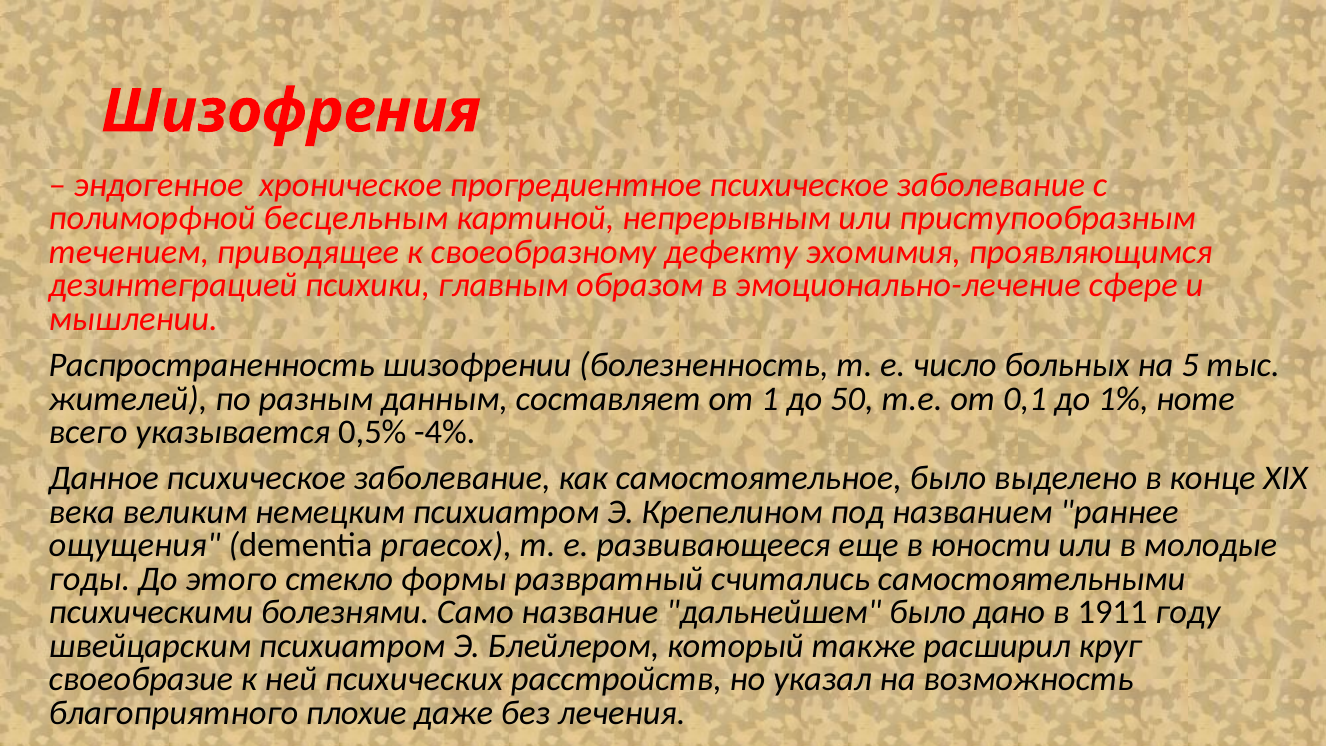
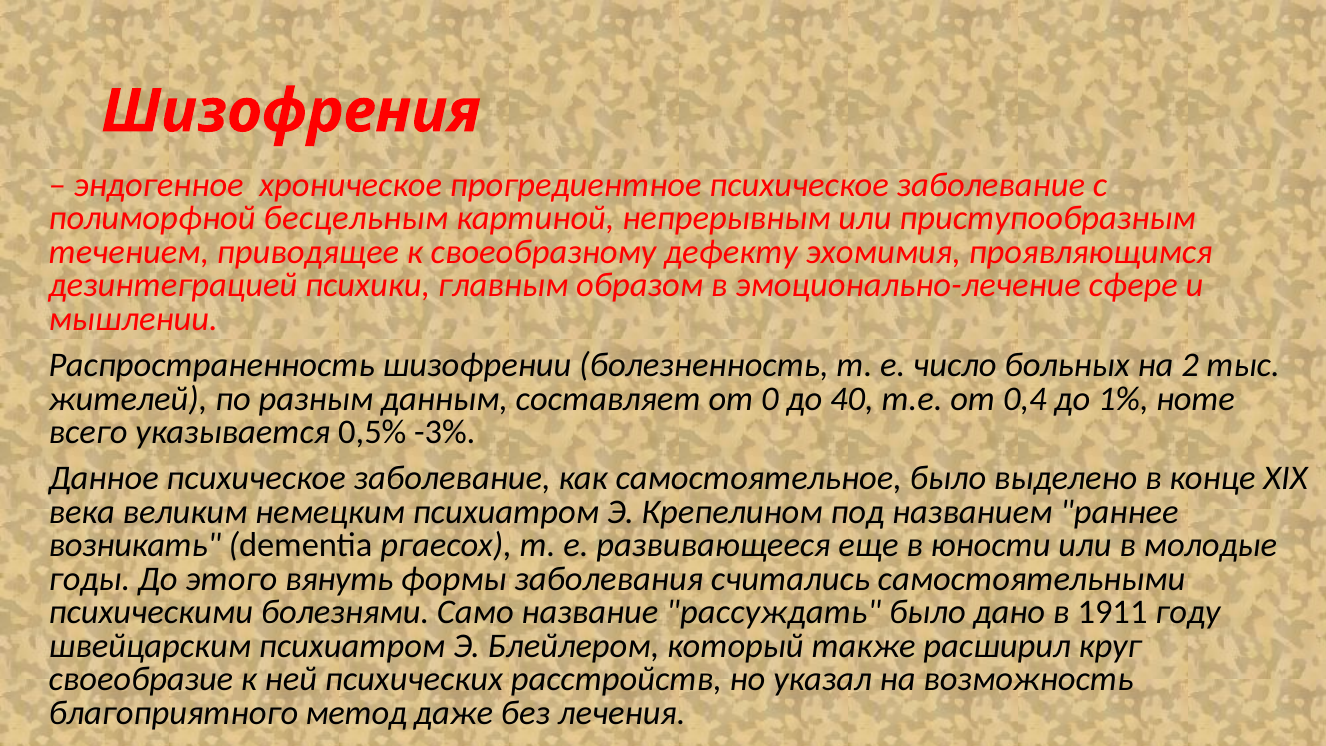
5: 5 -> 2 (1190, 365)
1: 1 -> 0 (770, 399)
50: 50 -> 40 (852, 399)
0,1: 0,1 -> 0,4 (1025, 399)
-4%: -4% -> -3% (445, 432)
ощущения: ощущения -> возникать (135, 545)
стекло: стекло -> вянуть (339, 579)
развратный: развратный -> заболевания (609, 579)
дальнейшем: дальнейшем -> рассуждать (774, 612)
плохие: плохие -> метод (356, 713)
